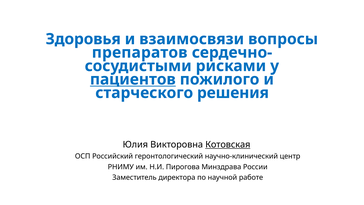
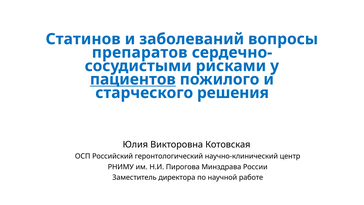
Здоровья: Здоровья -> Статинов (83, 39)
взаимосвязи: взаимосвязи -> заболеваний (192, 39)
Котовская underline: present -> none (228, 144)
